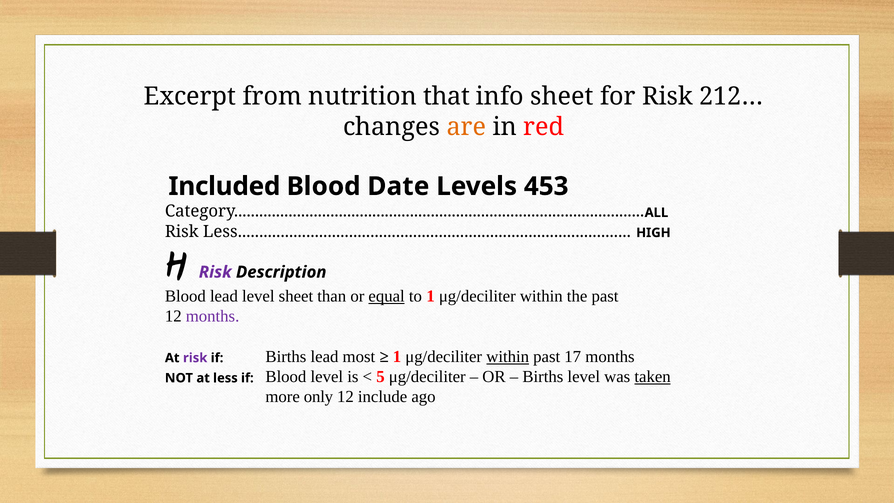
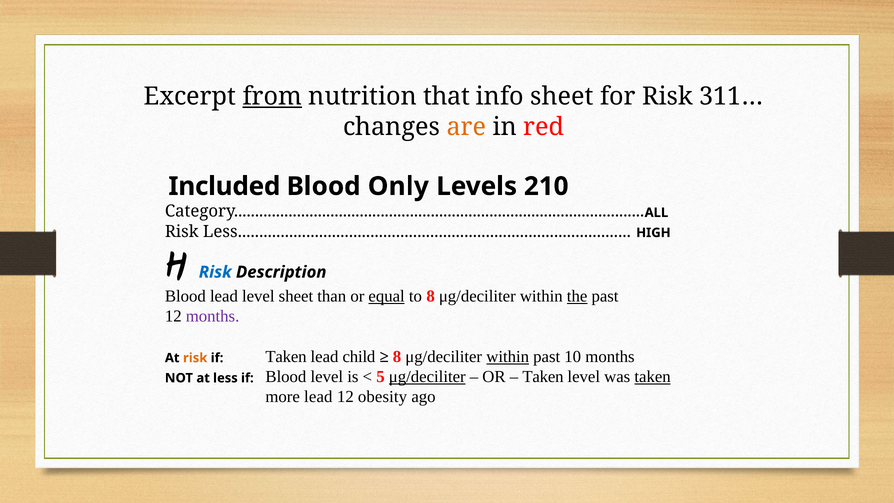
from underline: none -> present (272, 97)
212…: 212… -> 311… (731, 97)
Date: Date -> Only (398, 186)
453: 453 -> 210 (546, 186)
Risk colour: purple -> blue (215, 272)
to 1: 1 -> 8 (431, 296)
the underline: none -> present (577, 296)
risk colour: purple -> orange (195, 358)
if Births: Births -> Taken (286, 357)
most: most -> child (359, 357)
1: 1 -> 8 (397, 357)
17: 17 -> 10 (573, 357)
μg/deciliter underline: none -> present (427, 377)
Births: Births -> Taken (543, 377)
more only: only -> lead (318, 397)
include: include -> obesity (383, 397)
